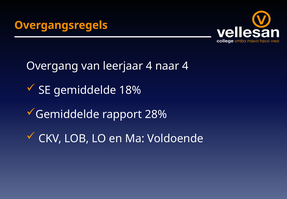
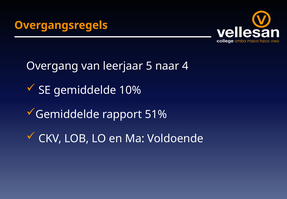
leerjaar 4: 4 -> 5 (149, 66)
18%: 18% -> 10% (130, 90)
28%: 28% -> 51% (156, 114)
